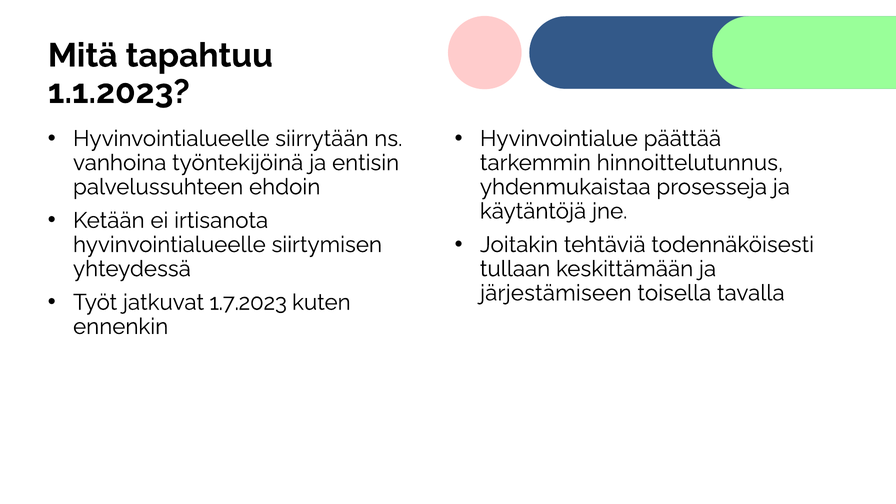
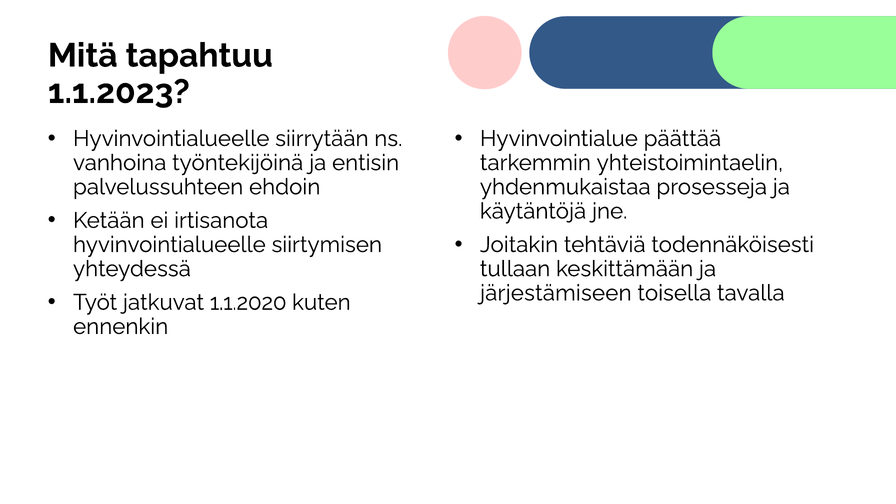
hinnoittelutunnus: hinnoittelutunnus -> yhteistoimintaelin (690, 163)
1.7.2023: 1.7.2023 -> 1.1.2020 (248, 302)
